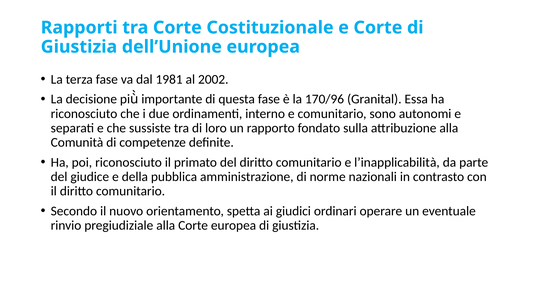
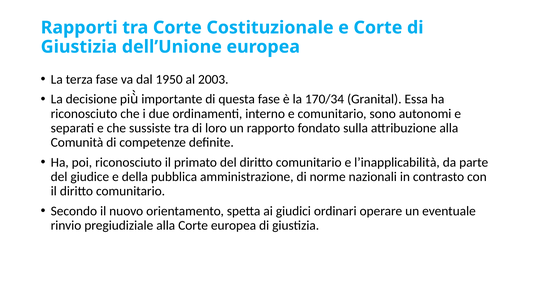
1981: 1981 -> 1950 (169, 79)
2002: 2002 -> 2003 (213, 79)
170/96: 170/96 -> 170/34 (325, 99)
